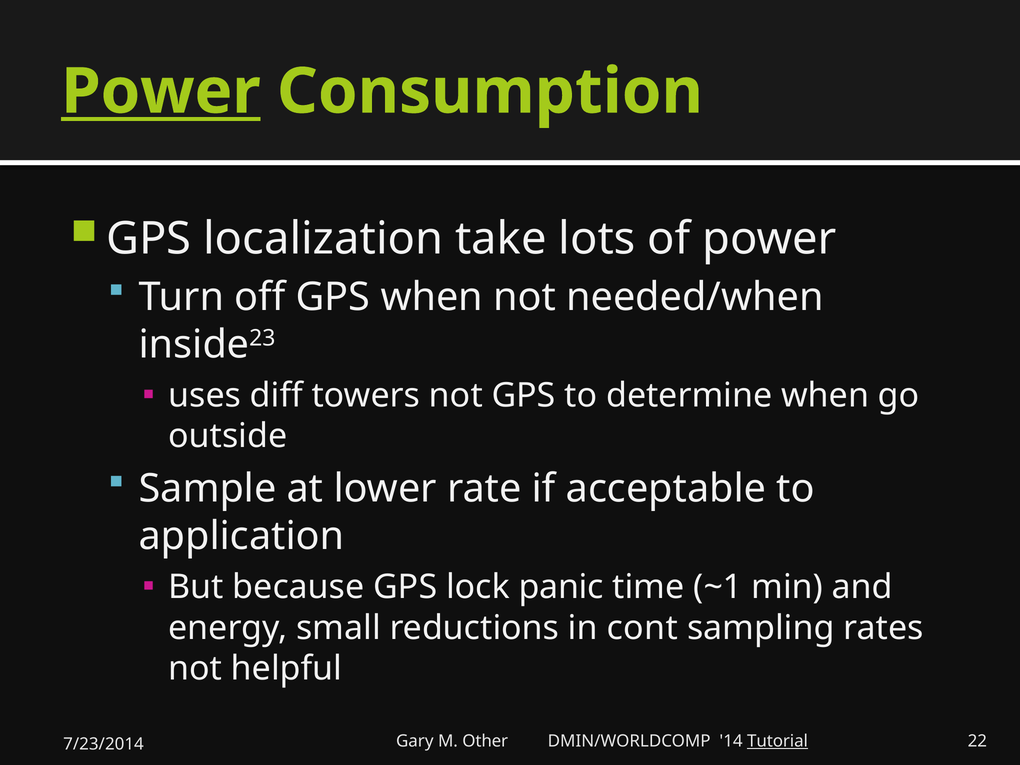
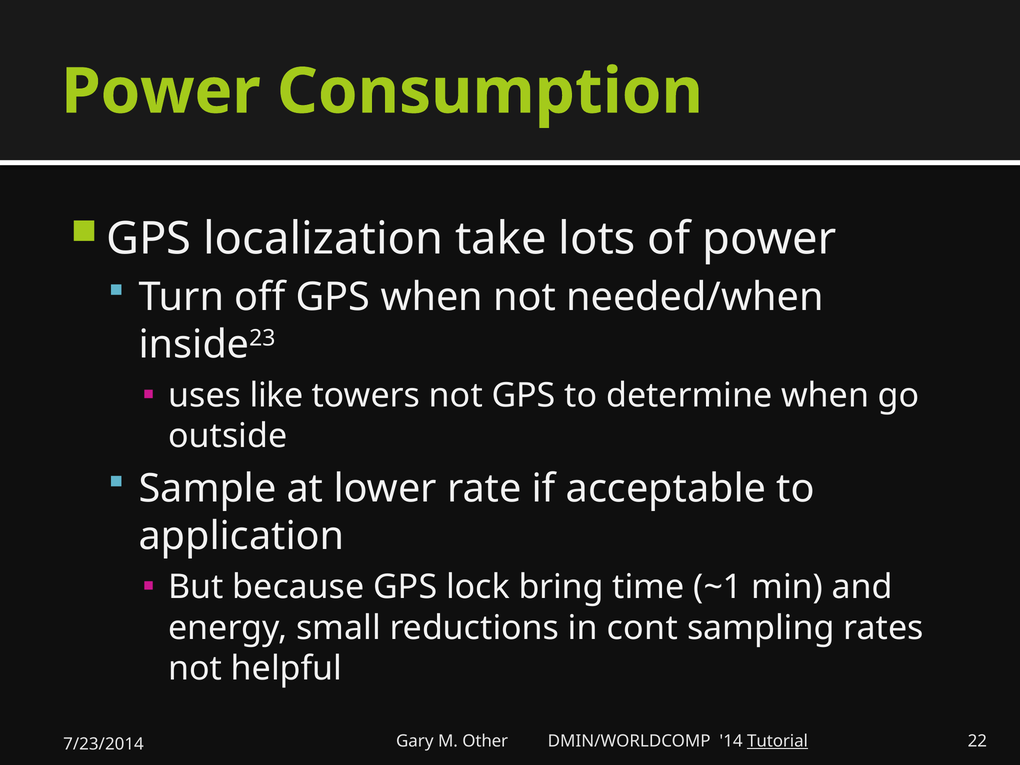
Power underline: present -> none (161, 92)
diff: diff -> like (277, 395)
panic: panic -> bring (561, 587)
